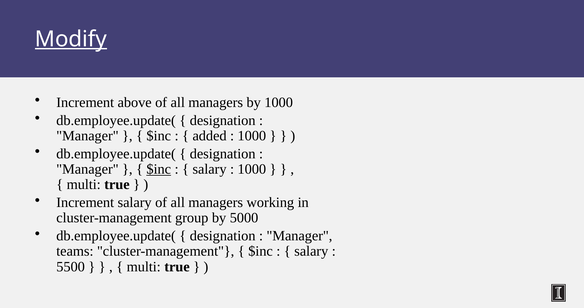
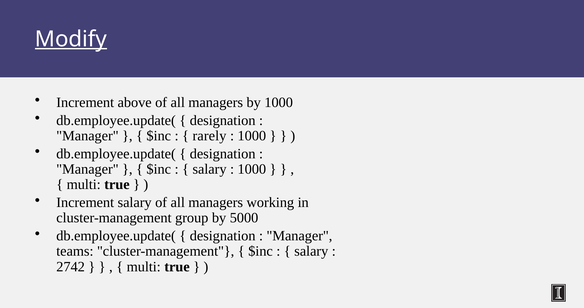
added: added -> rarely (209, 136)
$inc underline: present -> none (159, 169)
5500: 5500 -> 2742 (71, 267)
